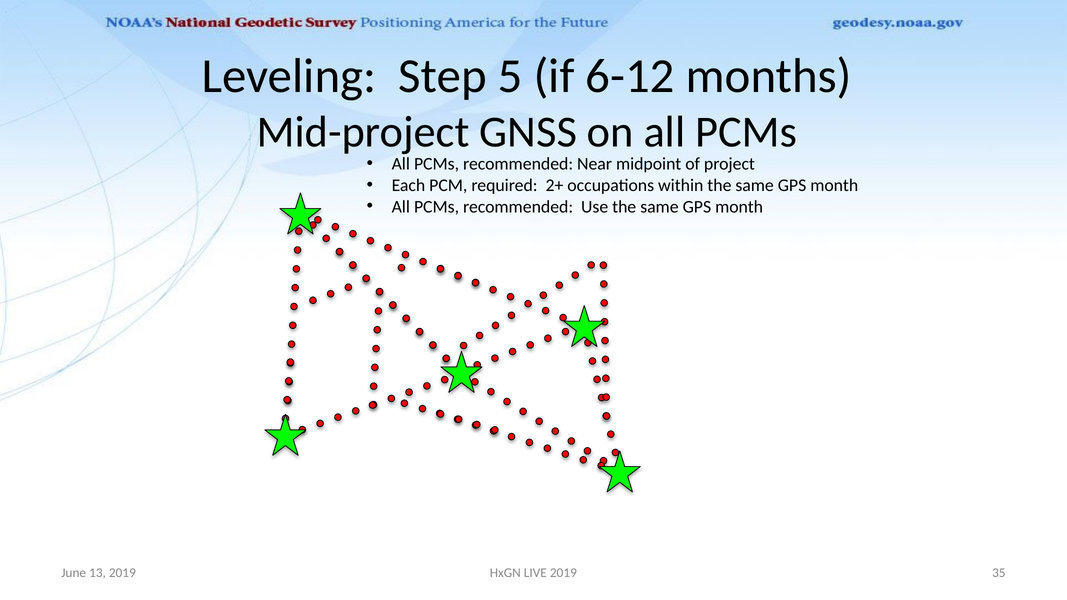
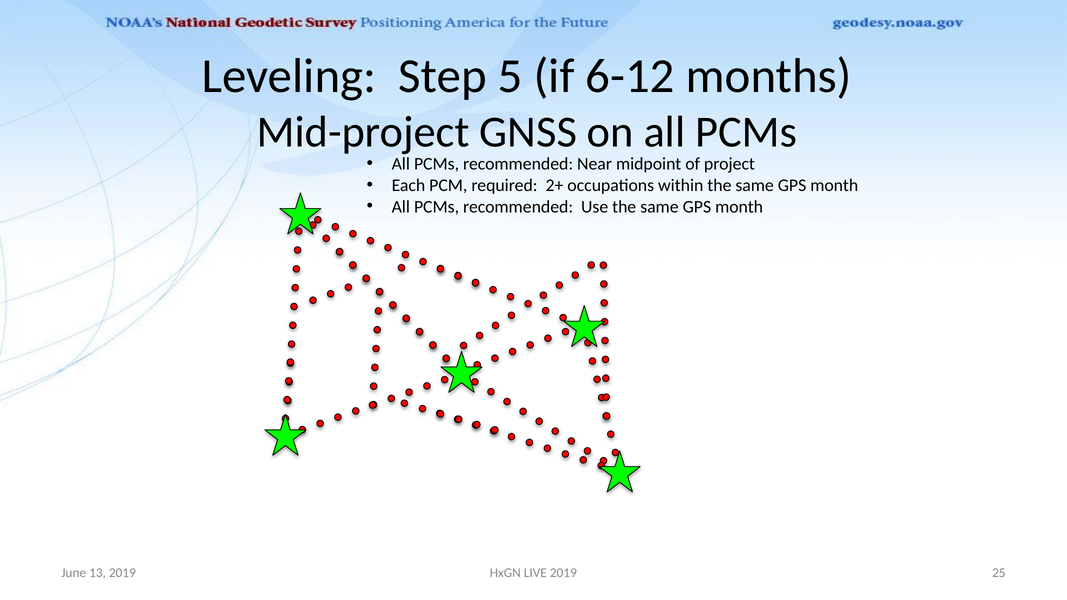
35: 35 -> 25 (999, 573)
